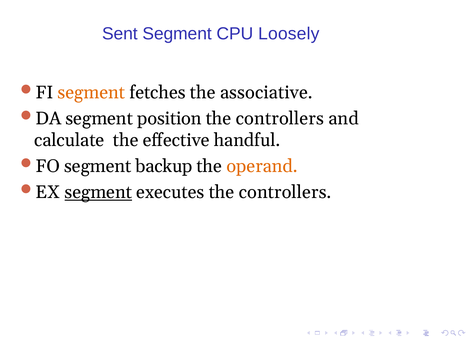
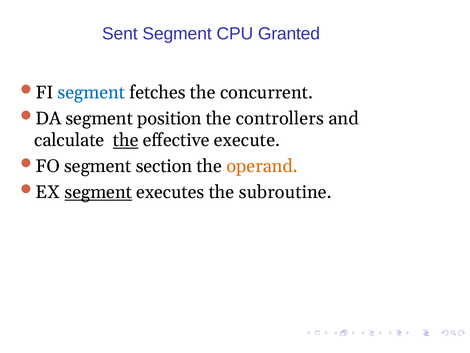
Loosely: Loosely -> Granted (289, 34)
segment colour: orange -> blue (91, 92)
associative: associative -> concurrent (266, 92)
the underline: none -> present (126, 140)
handful: handful -> execute (247, 140)
backup: backup -> section (164, 166)
executes the controllers: controllers -> subroutine (285, 192)
